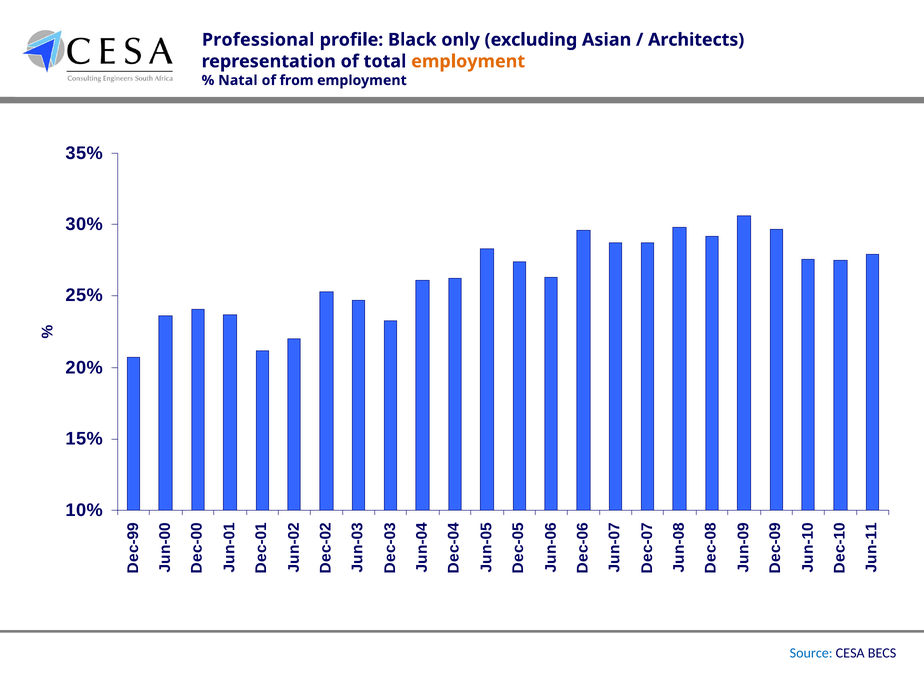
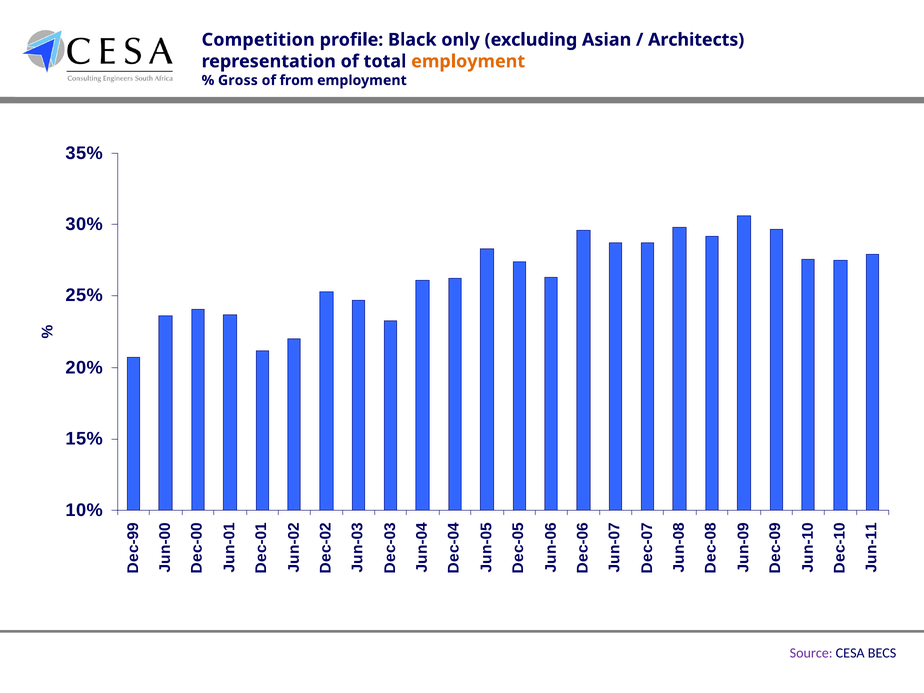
Professional: Professional -> Competition (258, 40)
Natal: Natal -> Gross (238, 80)
Source colour: blue -> purple (811, 653)
